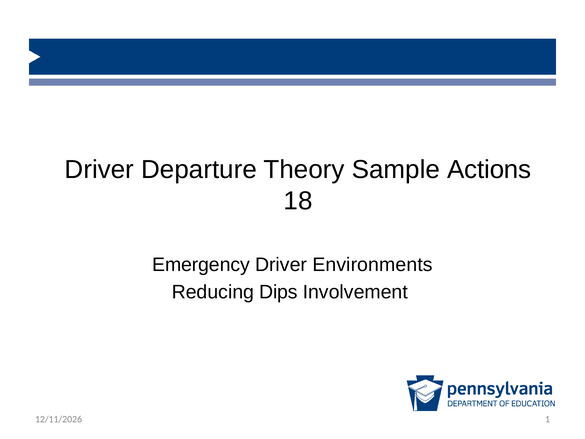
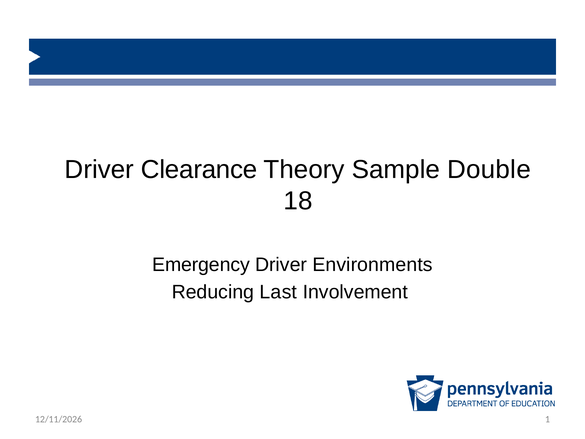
Departure: Departure -> Clearance (199, 170)
Actions: Actions -> Double (489, 170)
Dips: Dips -> Last (278, 292)
